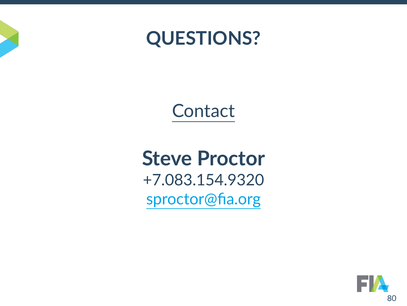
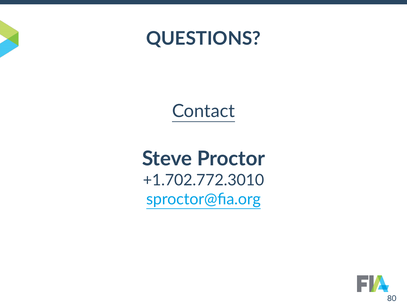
+7.083.154.9320: +7.083.154.9320 -> +1.702.772.3010 (204, 180)
